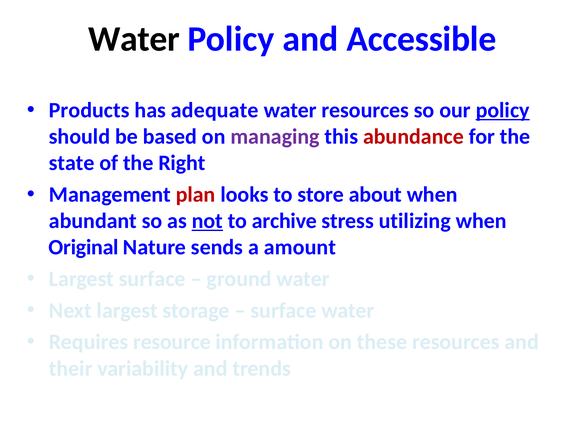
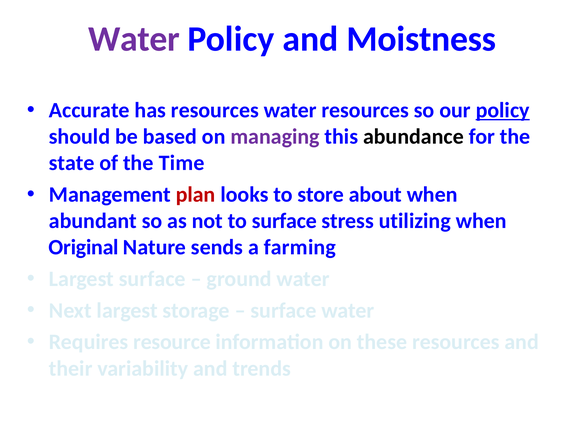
Water colour: black -> purple (134, 39)
Accessible: Accessible -> Moistness (421, 39)
Products: Products -> Accurate (89, 110)
has adequate: adequate -> resources (215, 110)
abundance colour: red -> black (413, 137)
Right: Right -> Time (182, 163)
not underline: present -> none (207, 221)
to archive: archive -> surface (284, 221)
amount: amount -> farming (300, 247)
